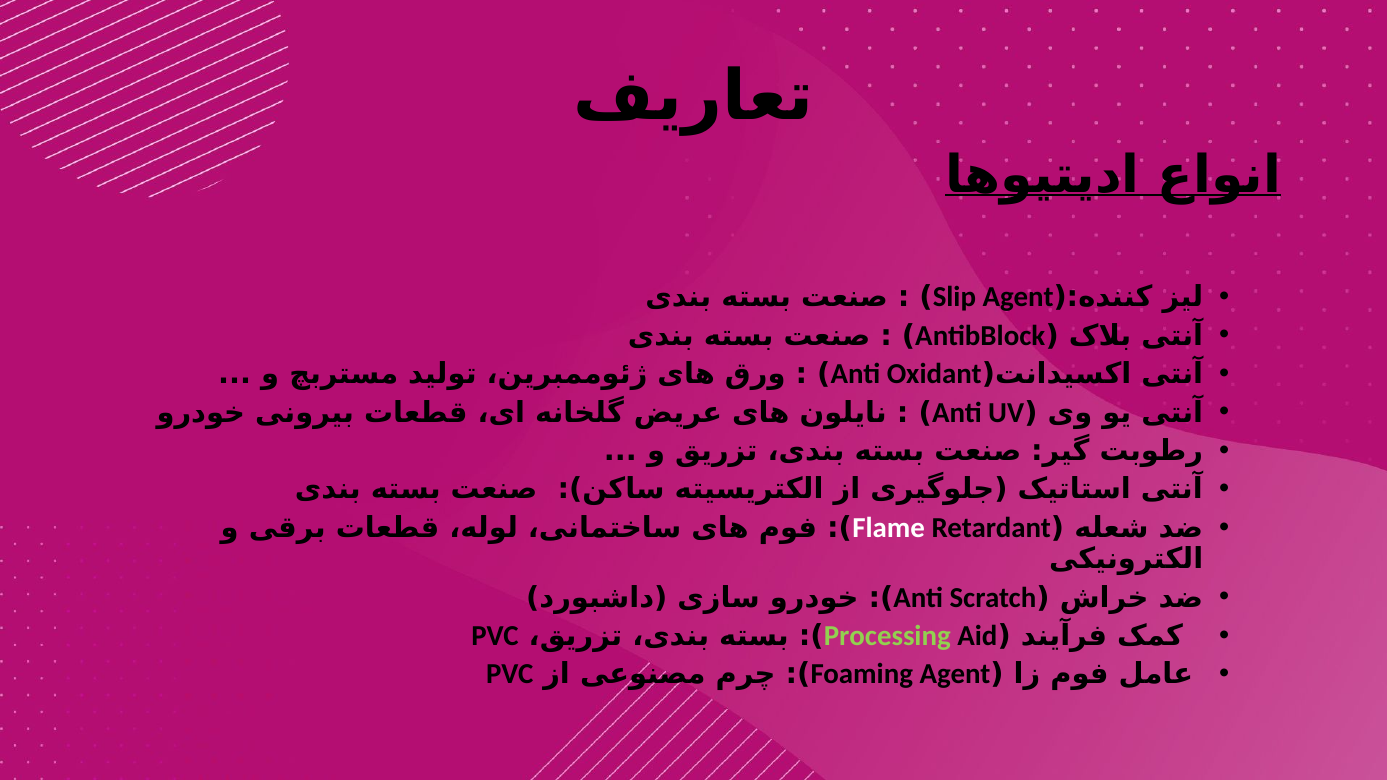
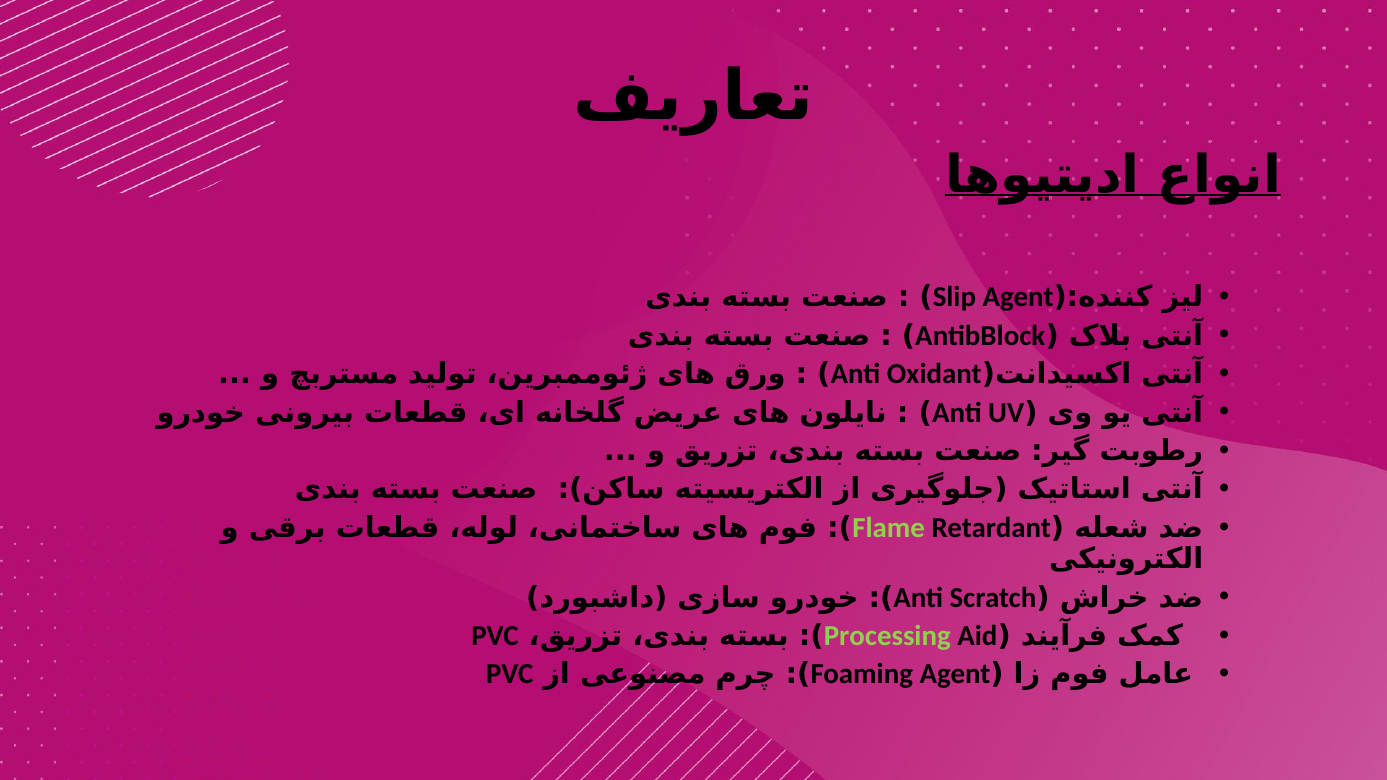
Flame colour: white -> light green (889, 528)
